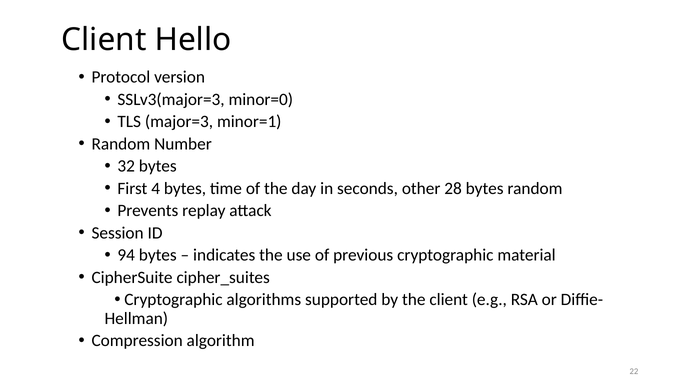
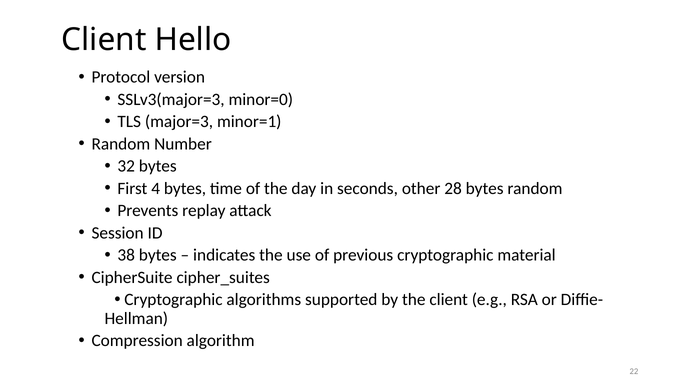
94: 94 -> 38 (126, 255)
